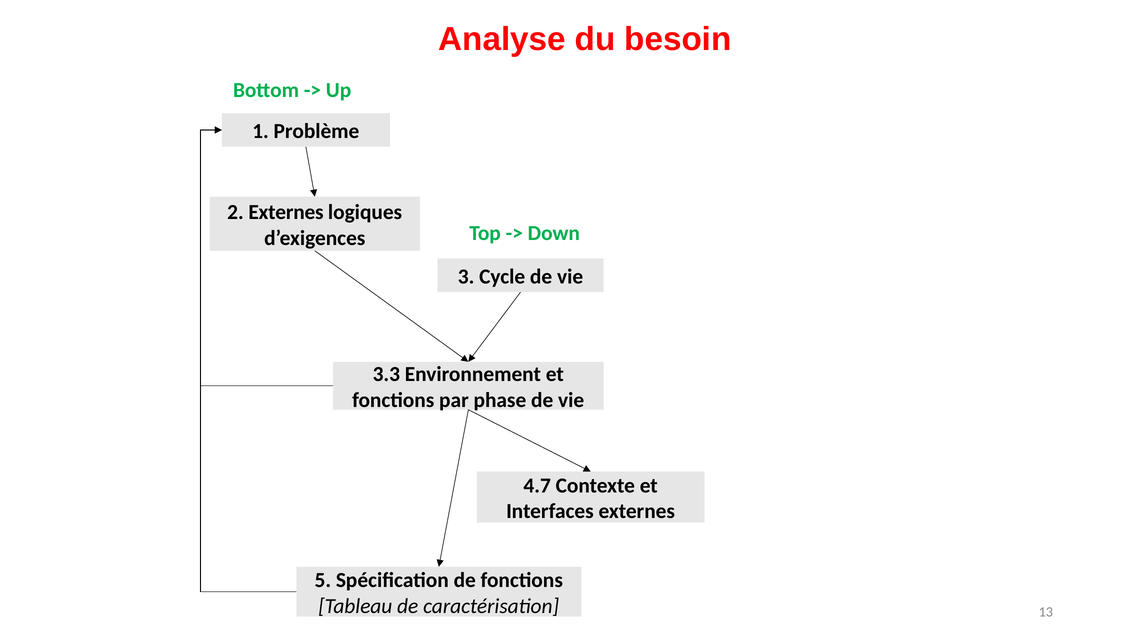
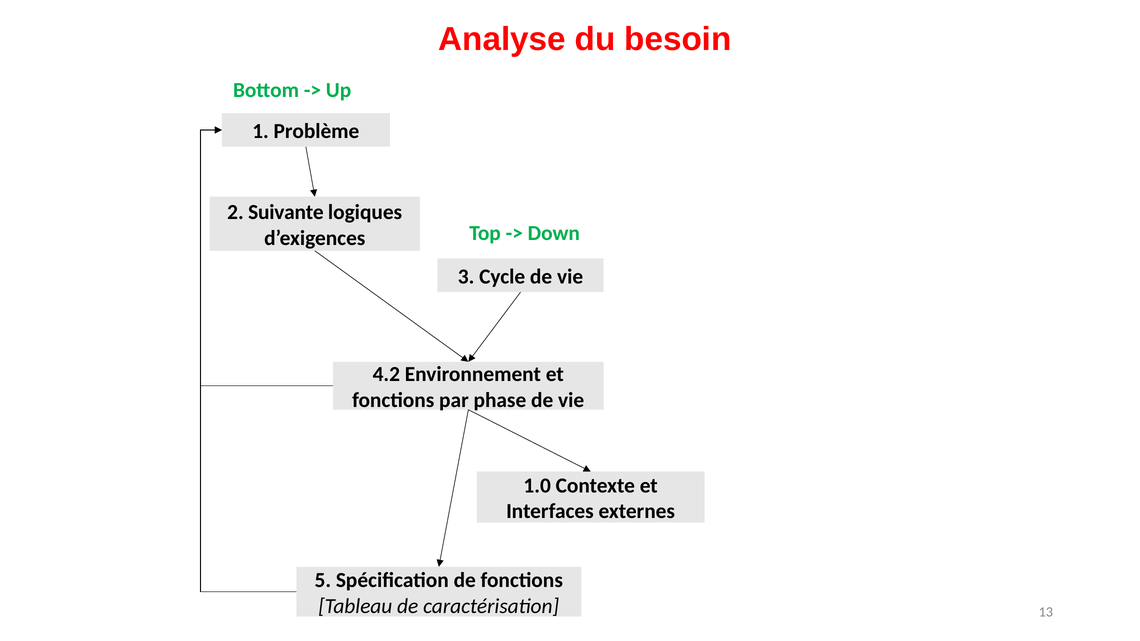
2 Externes: Externes -> Suivante (286, 212)
3.3: 3.3 -> 4.2 (386, 375)
4.7: 4.7 -> 1.0 (537, 486)
